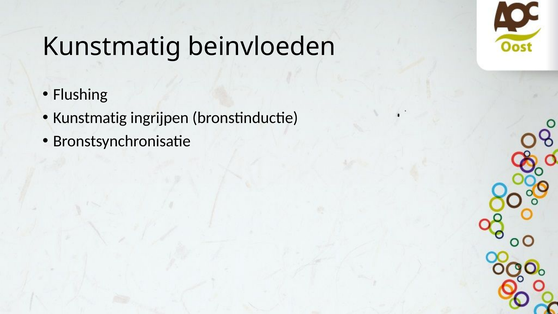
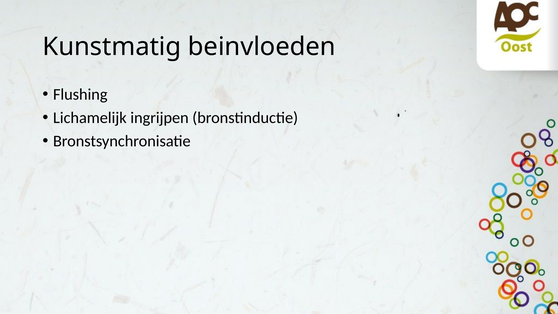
Kunstmatig: Kunstmatig -> Lichamelijk (90, 118)
